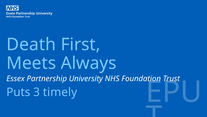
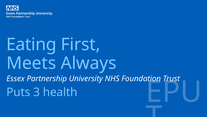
Death: Death -> Eating (31, 44)
timely: timely -> health (60, 92)
